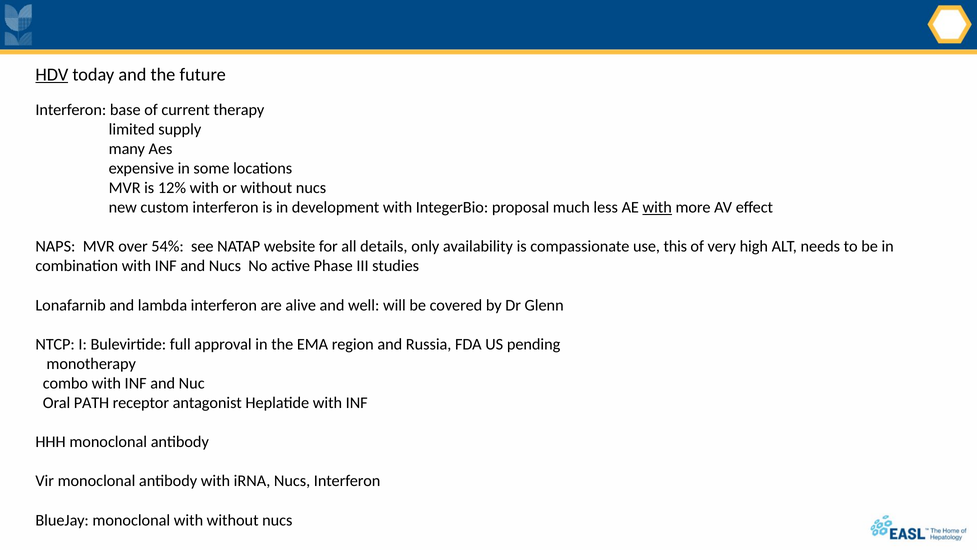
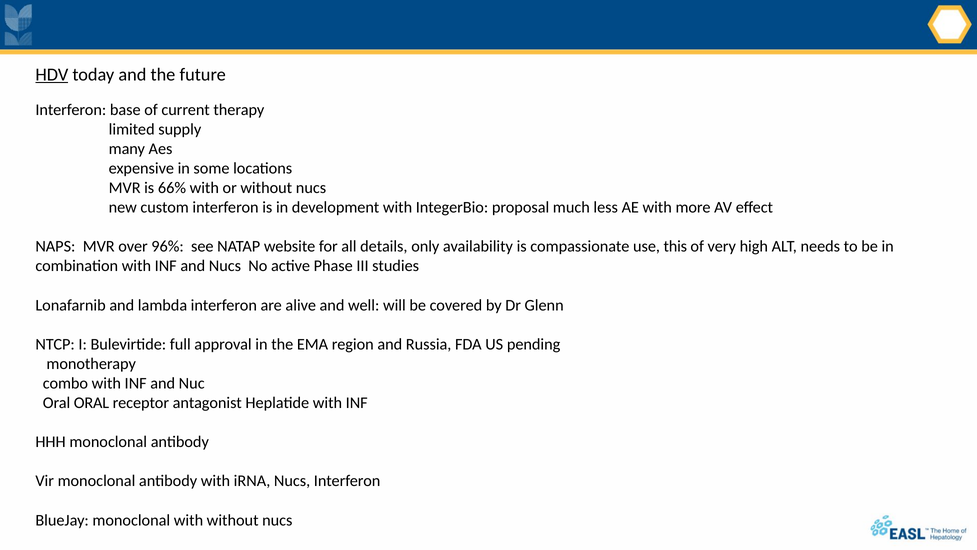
12%: 12% -> 66% (172, 188)
with underline: present -> none (657, 207)
54%: 54% -> 96% (168, 246)
Oral PATH: PATH -> ORAL (92, 403)
